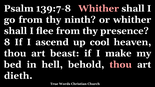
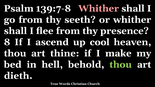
ninth: ninth -> seeth (80, 20)
beast: beast -> thine (65, 53)
thou colour: pink -> light green (121, 65)
